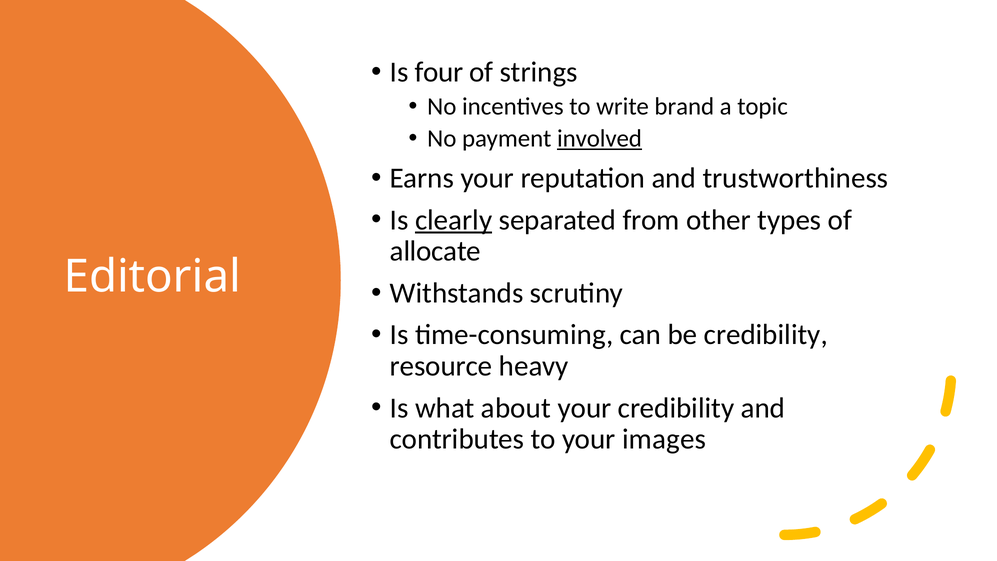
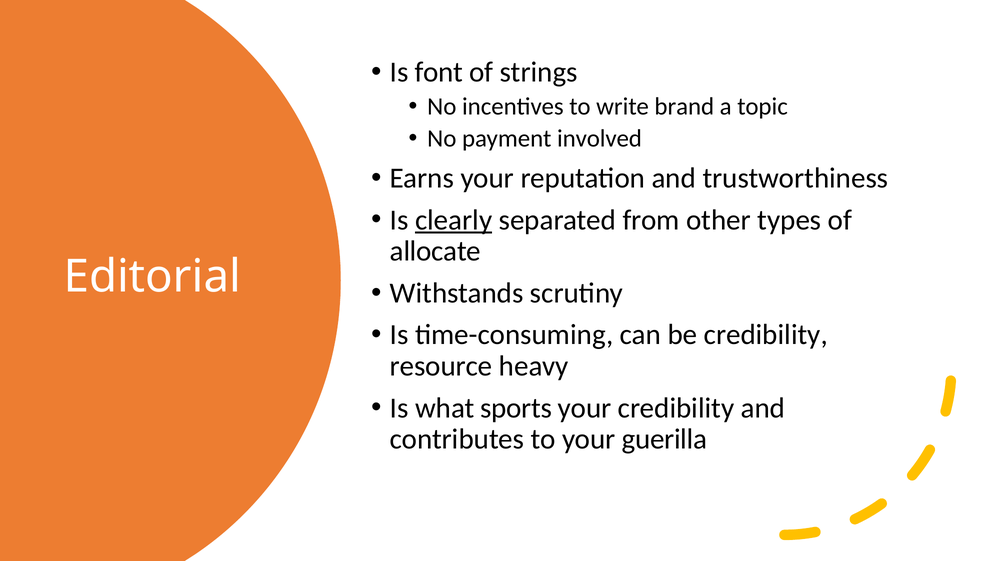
four: four -> font (439, 72)
involved underline: present -> none (599, 139)
about: about -> sports (516, 408)
images: images -> guerilla (664, 439)
